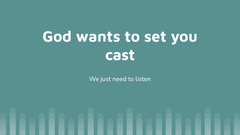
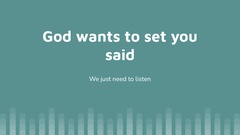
cast: cast -> said (120, 55)
